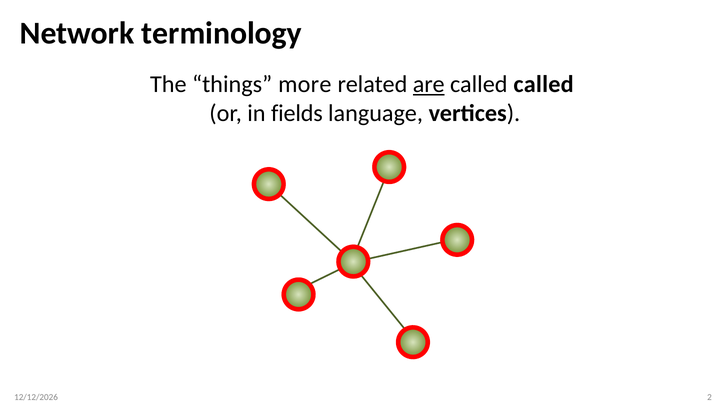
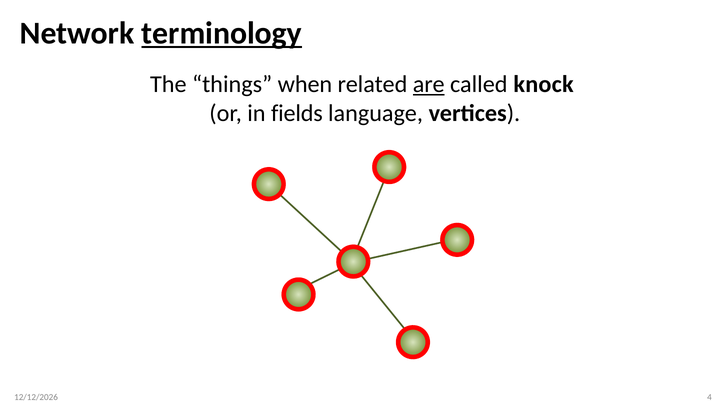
terminology underline: none -> present (222, 33)
more: more -> when (305, 84)
called called: called -> knock (544, 84)
2: 2 -> 4 (710, 398)
